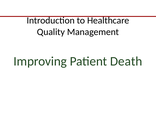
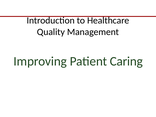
Death: Death -> Caring (126, 61)
